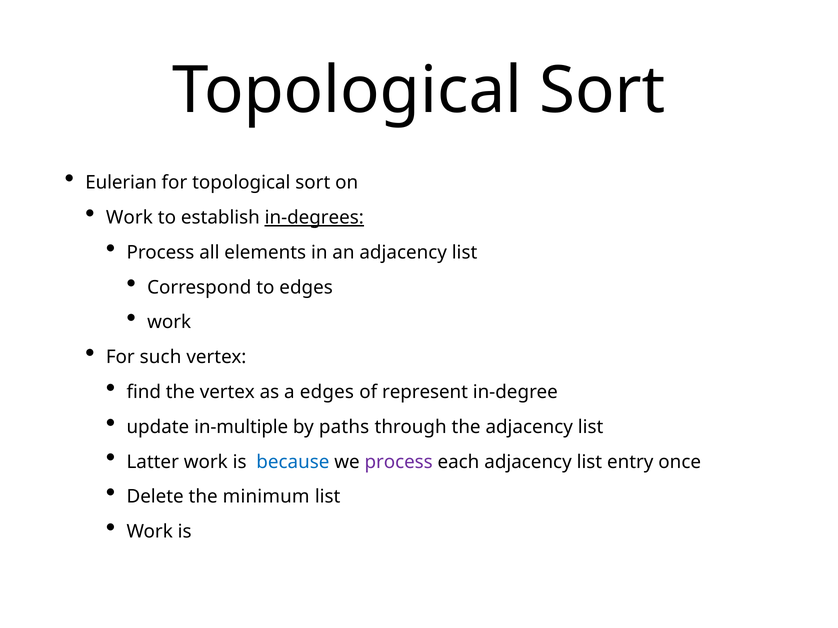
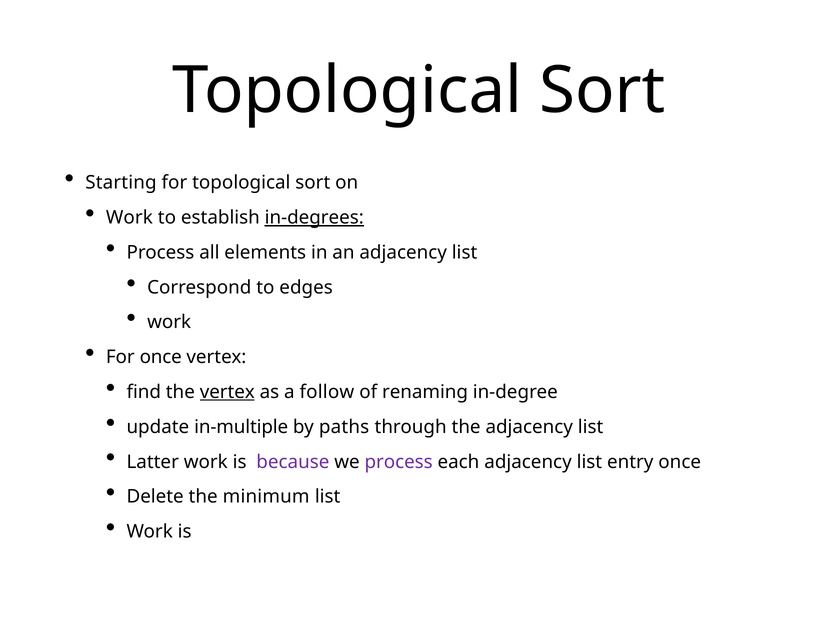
Eulerian: Eulerian -> Starting (121, 183)
For such: such -> once (161, 357)
vertex underline: none -> present (227, 392)
a edges: edges -> follow (327, 392)
represent: represent -> renaming (425, 392)
because colour: blue -> purple (293, 462)
